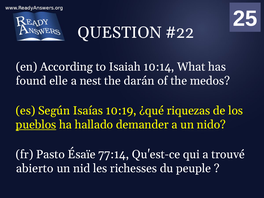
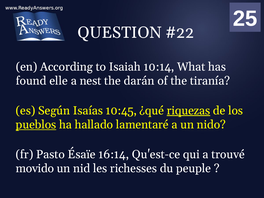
medos: medos -> tiranía (210, 81)
10:19: 10:19 -> 10:45 (121, 111)
riquezas underline: none -> present (188, 111)
demander: demander -> lamentaré (142, 125)
77:14: 77:14 -> 16:14 (114, 154)
abierto: abierto -> movido (35, 168)
